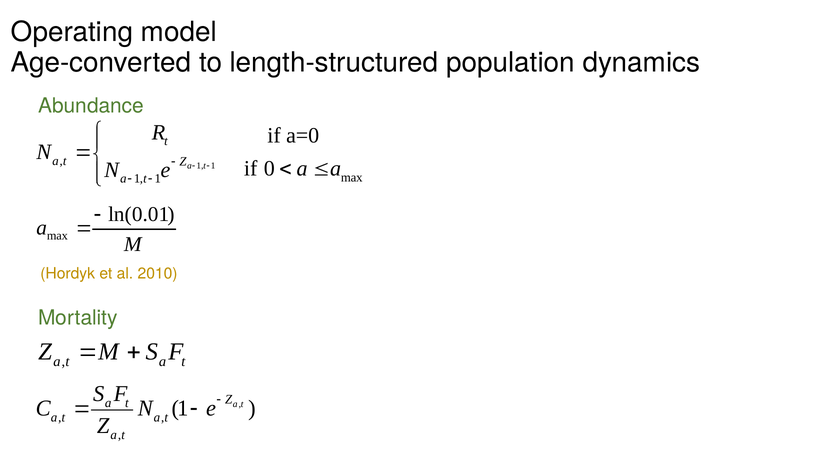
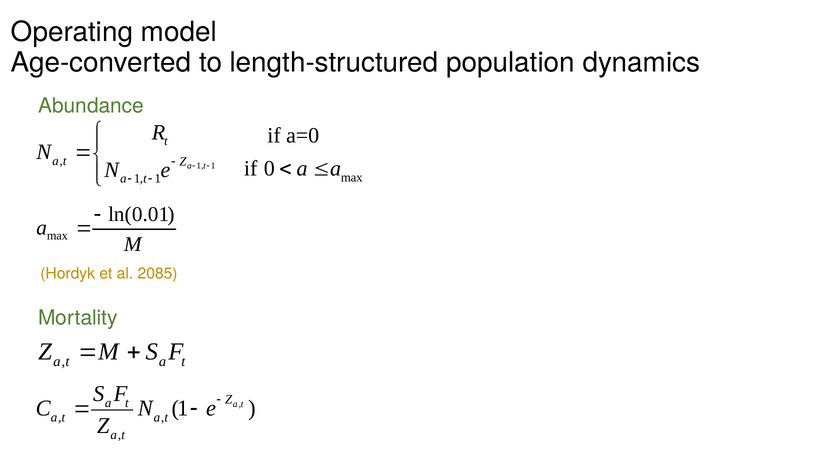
2010: 2010 -> 2085 (158, 274)
